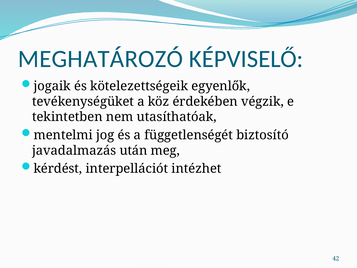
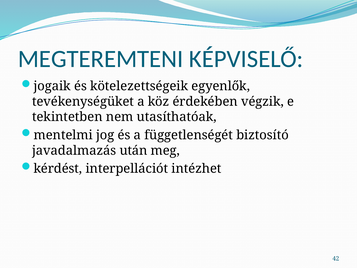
MEGHATÁROZÓ: MEGHATÁROZÓ -> MEGTEREMTENI (101, 59)
